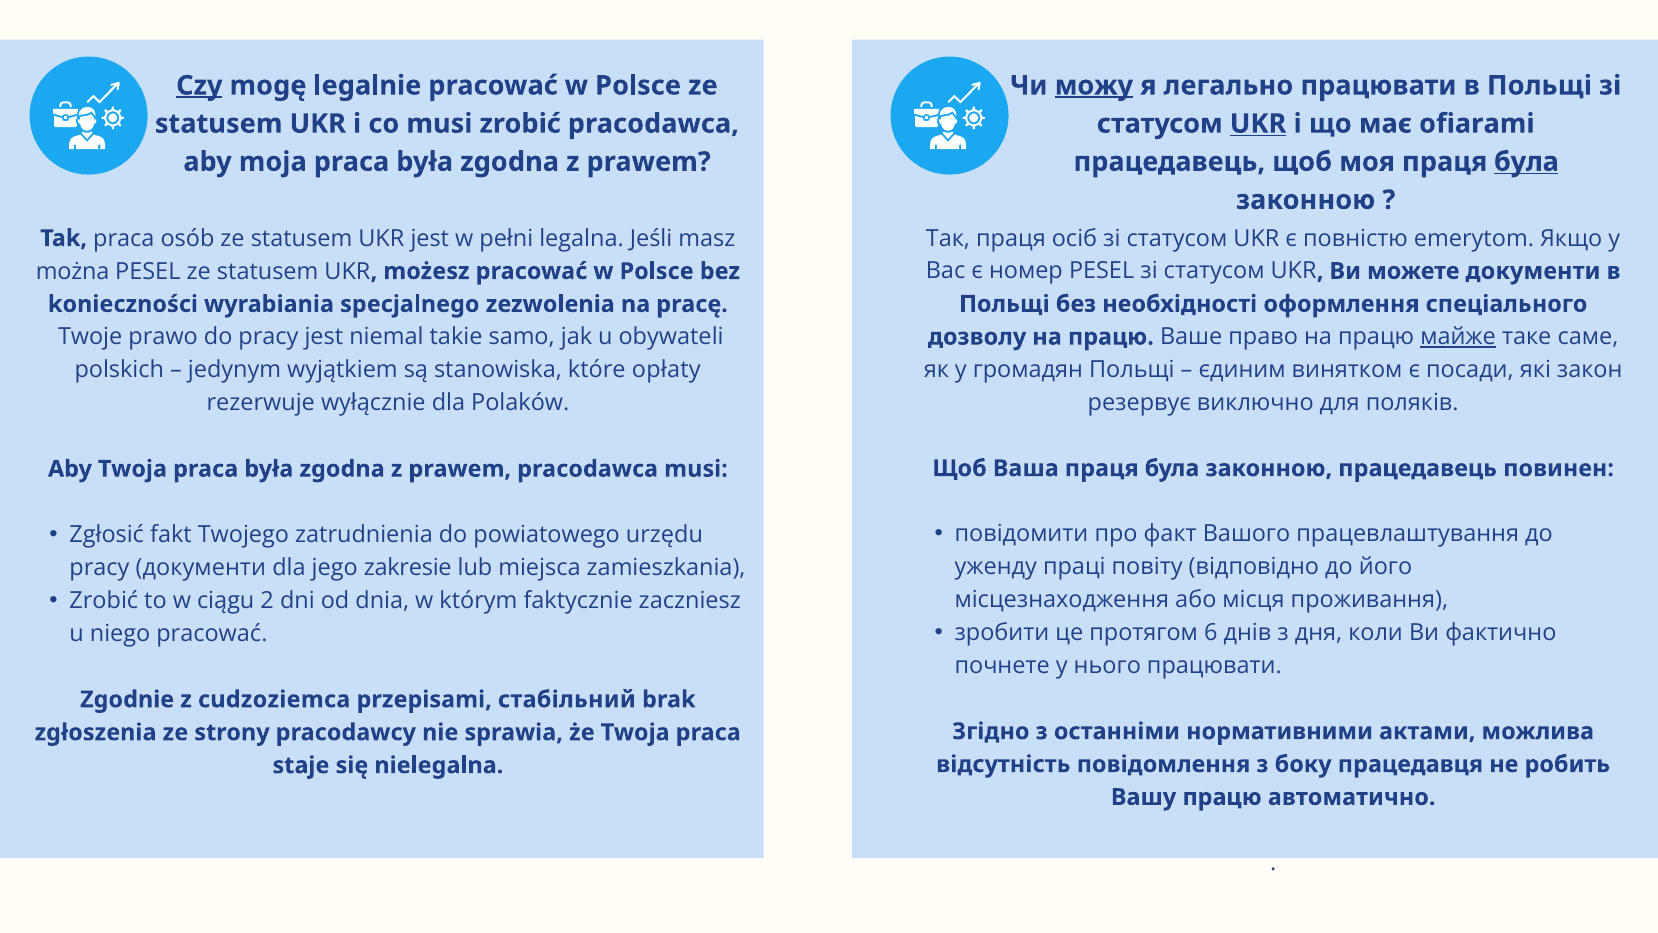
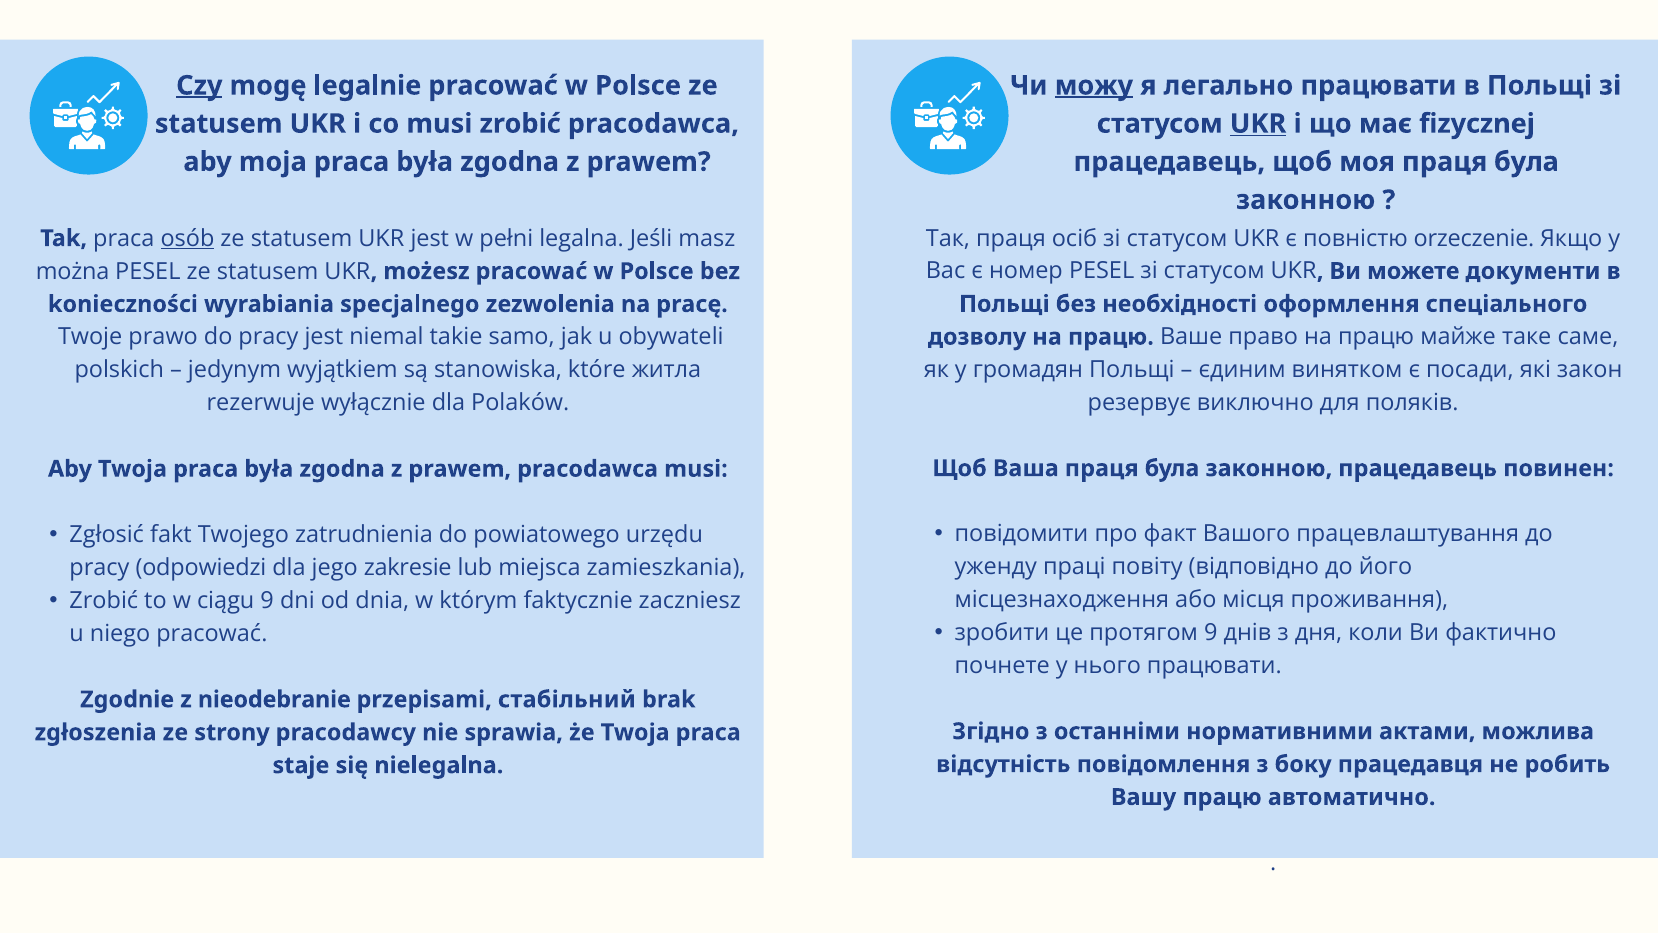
ofiarami: ofiarami -> fizycznej (1477, 124)
була underline: present -> none (1526, 162)
emerytom: emerytom -> orzeczenie (1474, 238)
osób underline: none -> present (188, 238)
майже underline: present -> none (1458, 337)
opłaty: opłaty -> житла (666, 370)
pracy документи: документи -> odpowiedzi (201, 568)
ciągu 2: 2 -> 9 (267, 600)
протягом 6: 6 -> 9 (1211, 633)
cudzoziemca: cudzoziemca -> nieodebranie (274, 699)
